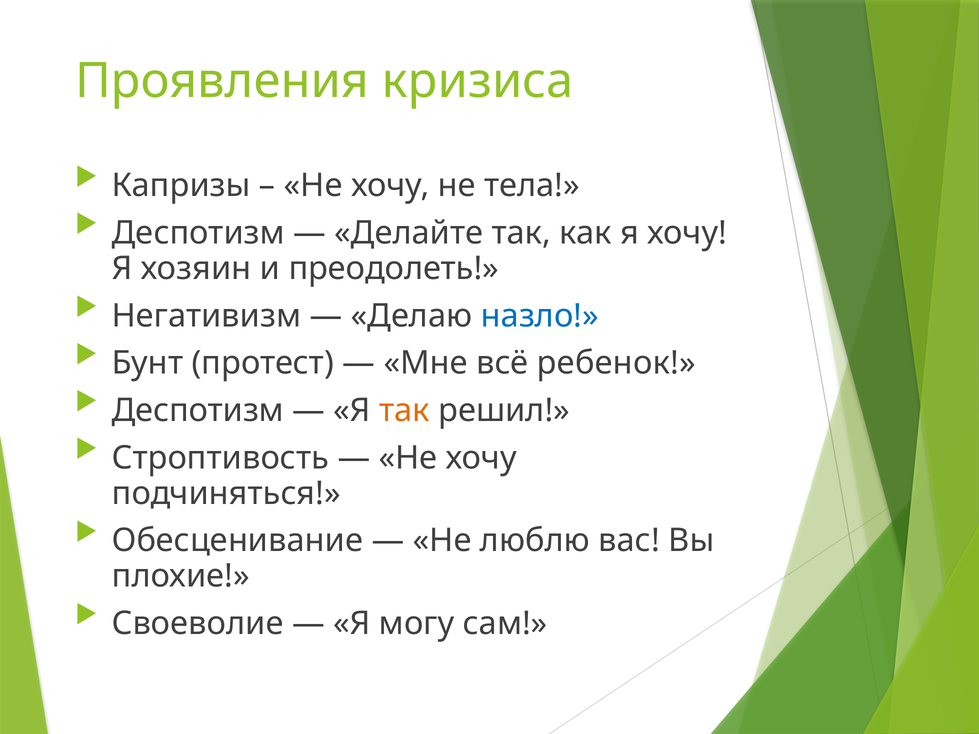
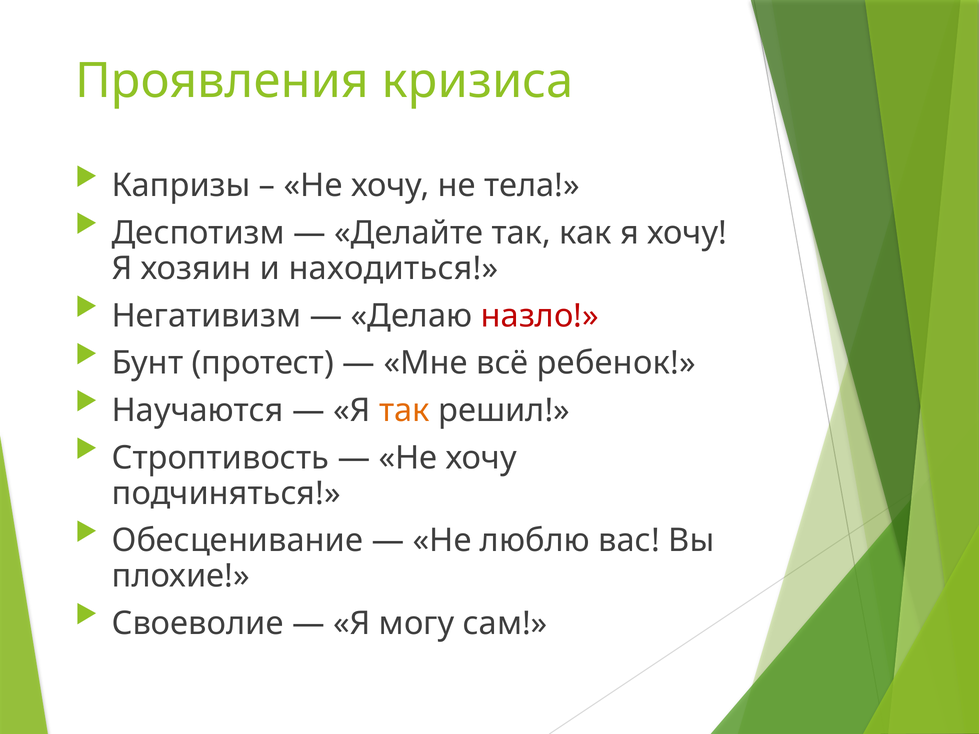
преодолеть: преодолеть -> находиться (394, 268)
назло colour: blue -> red (540, 316)
Деспотизм: Деспотизм -> Научаются (198, 411)
